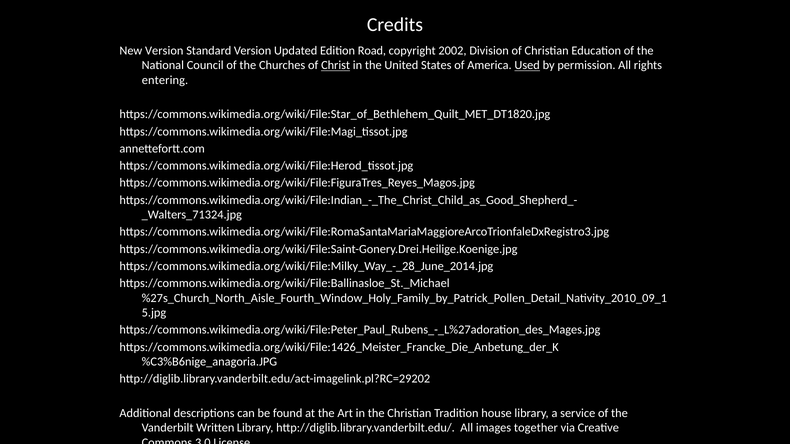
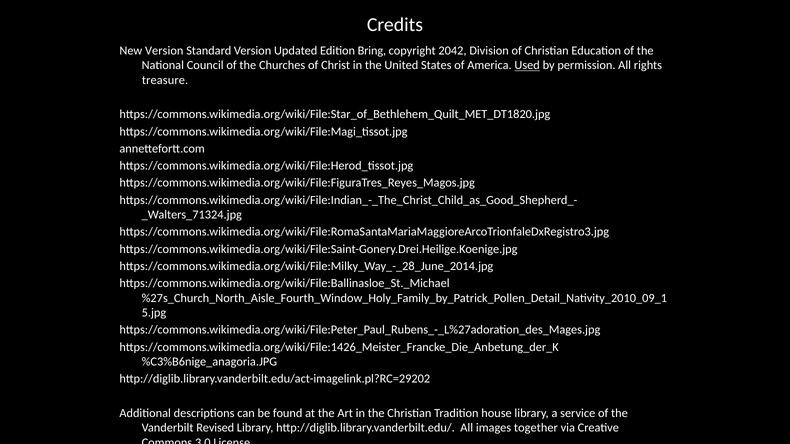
Road: Road -> Bring (372, 51)
2002: 2002 -> 2042 (453, 51)
Christ underline: present -> none (336, 65)
entering: entering -> treasure (165, 80)
Written: Written -> Revised (215, 428)
